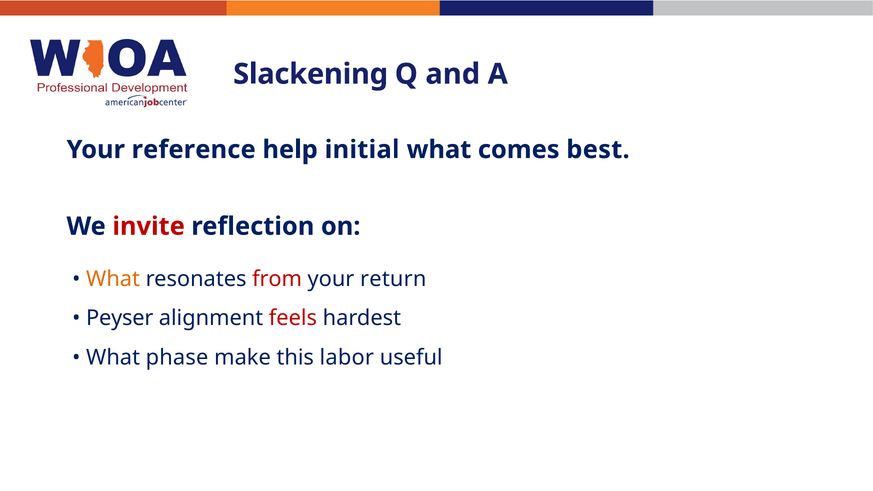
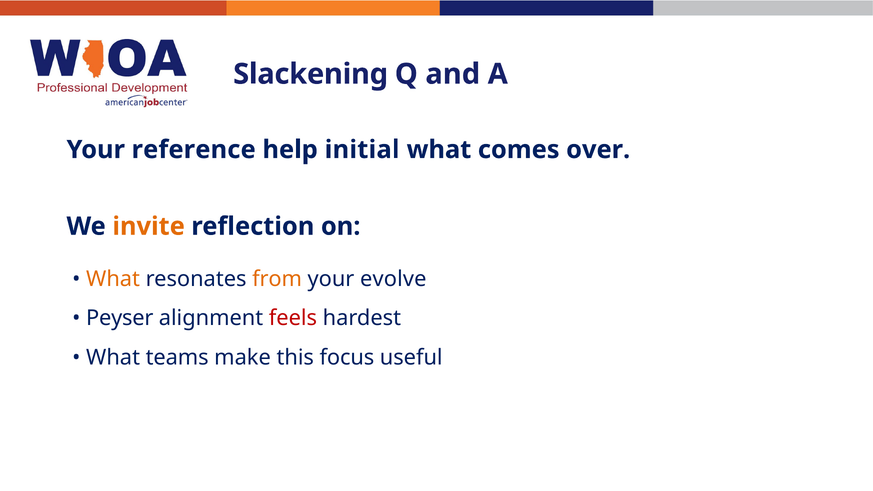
best: best -> over (598, 150)
invite colour: red -> orange (149, 226)
from colour: red -> orange (277, 279)
return: return -> evolve (393, 279)
phase: phase -> teams (177, 357)
labor: labor -> focus (347, 357)
